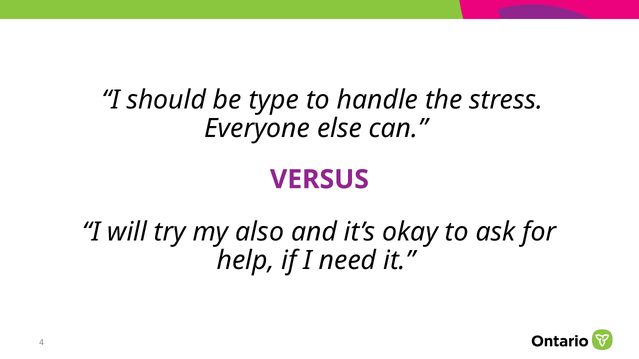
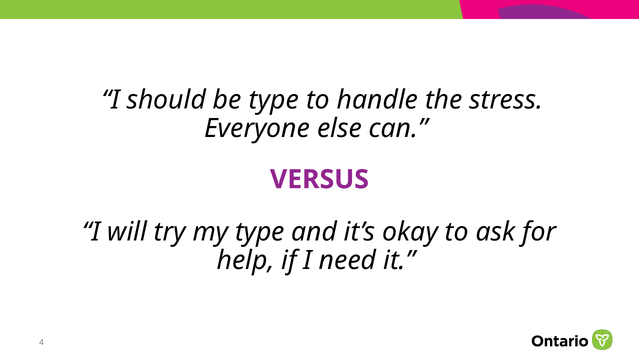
my also: also -> type (260, 232)
